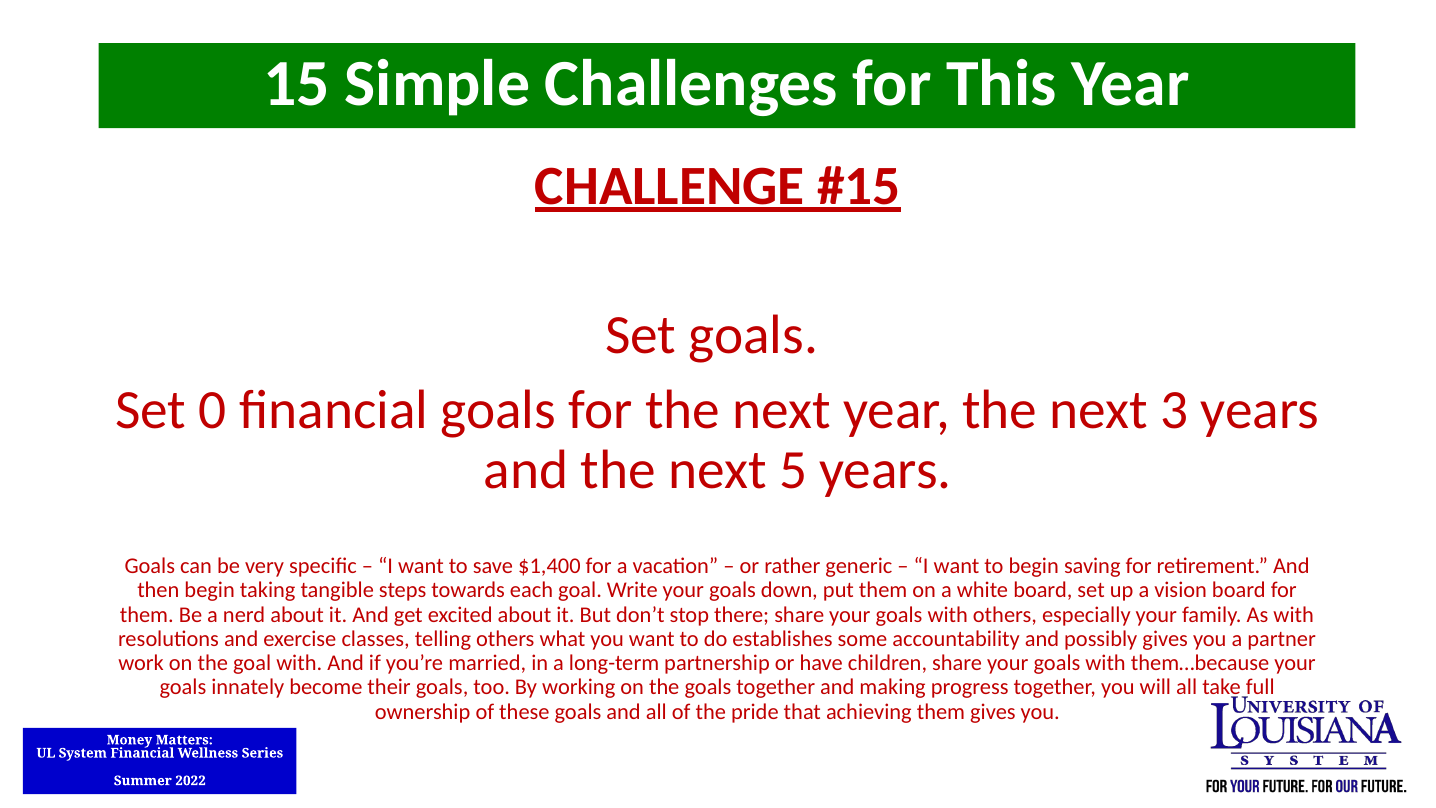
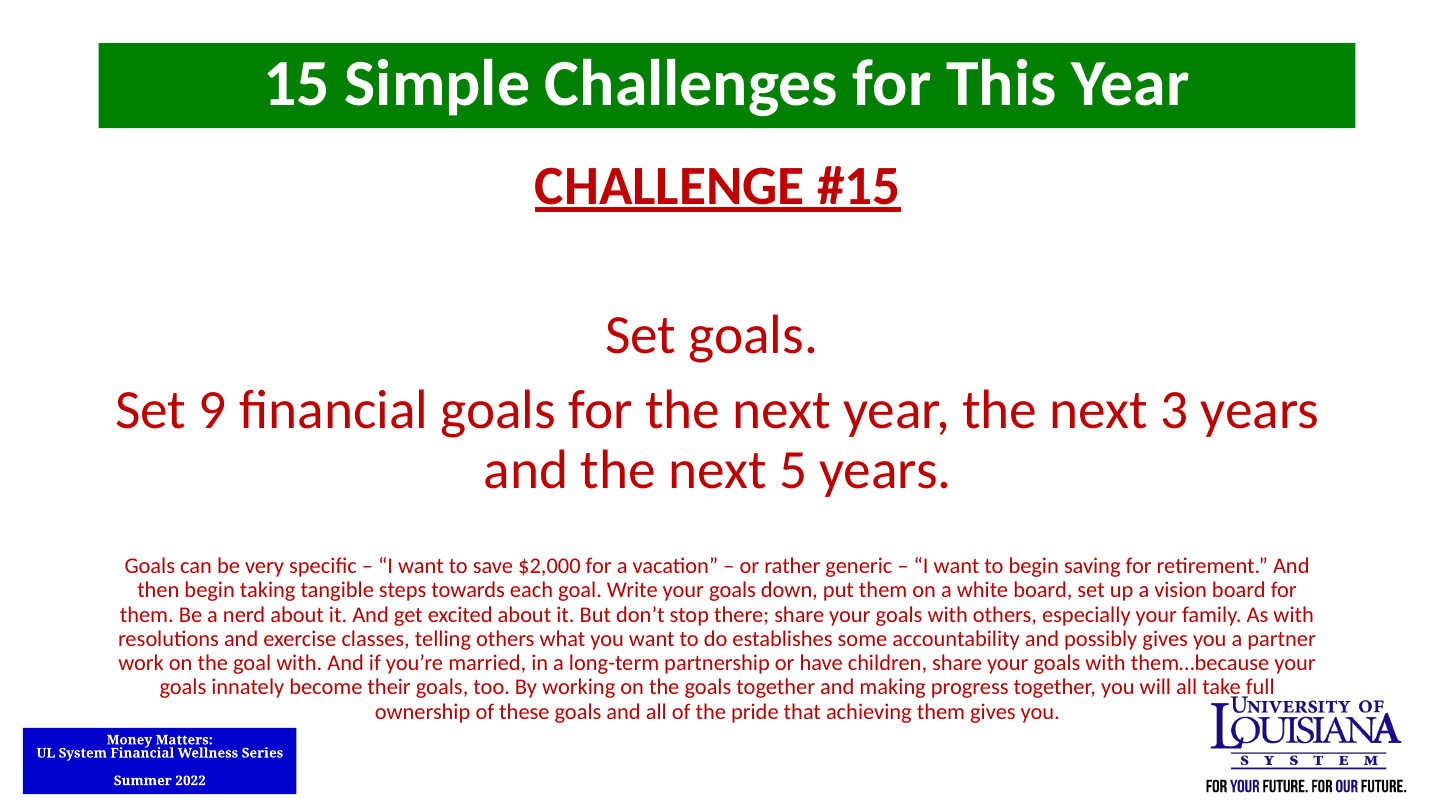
0: 0 -> 9 (213, 410)
$1,400: $1,400 -> $2,000 (549, 566)
